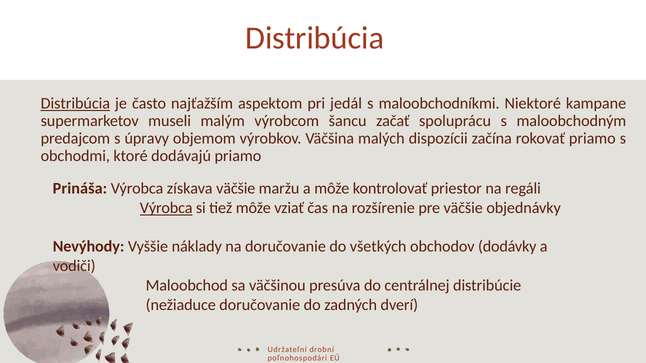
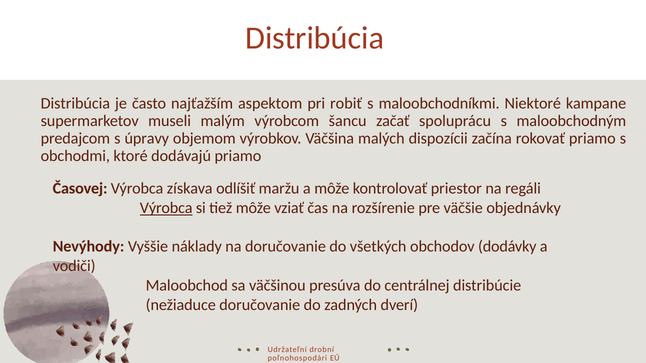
Distribúcia underline: present -> none (75, 104)
jedál: jedál -> robiť (346, 104)
Prináša: Prináša -> Časovej (80, 189)
získava väčšie: väčšie -> odlíšiť (236, 189)
